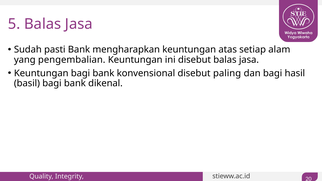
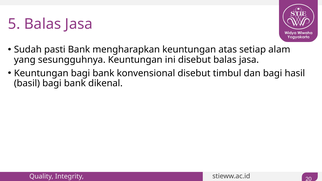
pengembalian: pengembalian -> sesungguhnya (72, 60)
paling: paling -> timbul (227, 73)
